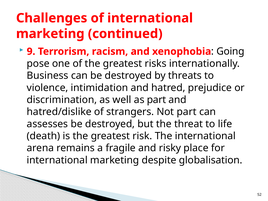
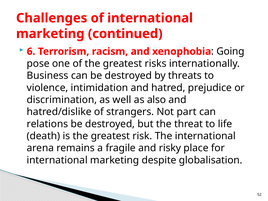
9: 9 -> 6 (31, 51)
as part: part -> also (157, 100)
assesses: assesses -> relations (47, 124)
